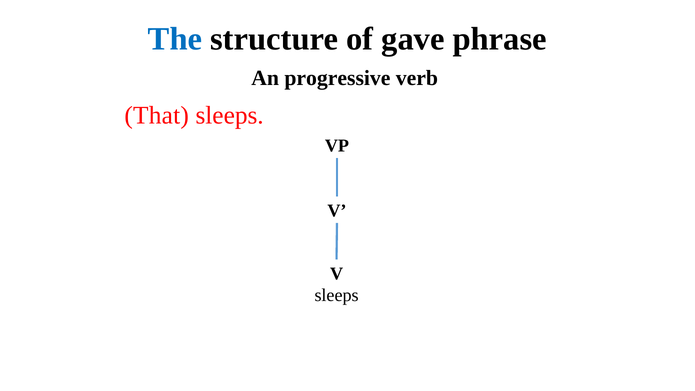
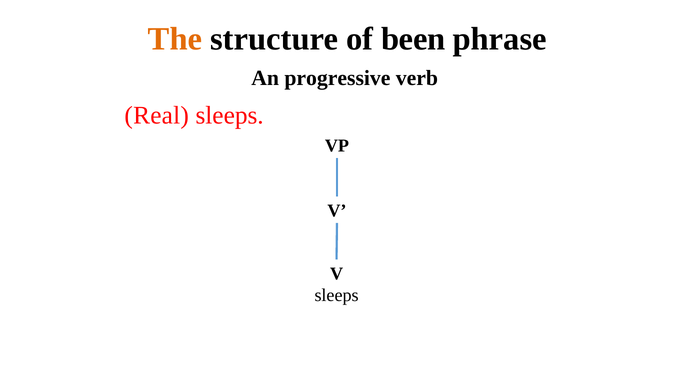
The colour: blue -> orange (175, 39)
gave: gave -> been (413, 39)
That: That -> Real (157, 116)
